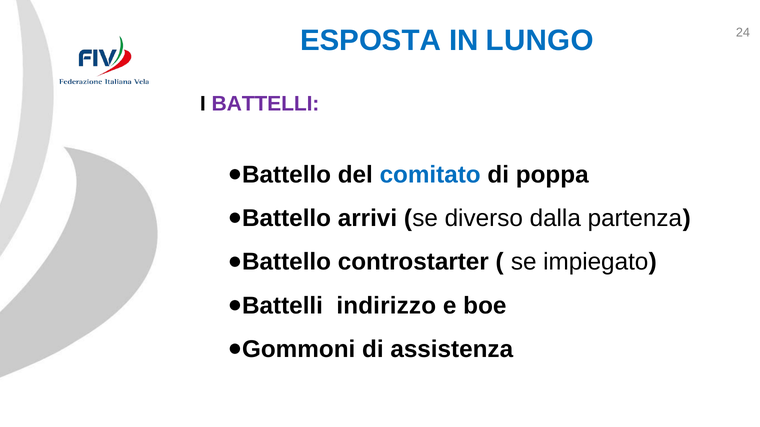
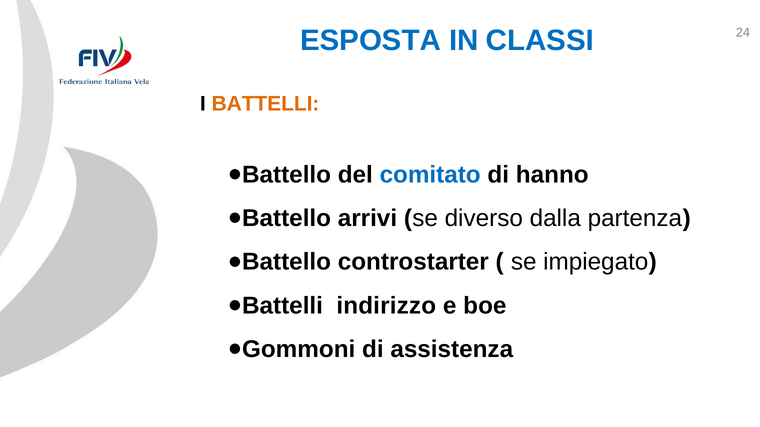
LUNGO: LUNGO -> CLASSI (540, 41)
BATTELLI colour: purple -> orange (265, 104)
poppa: poppa -> hanno (552, 175)
